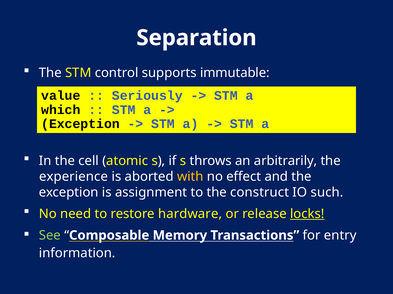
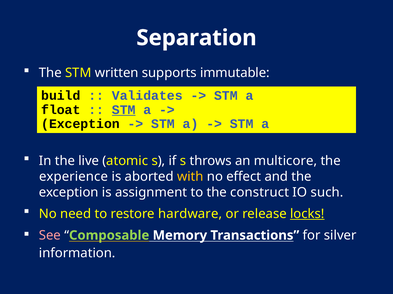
control: control -> written (117, 73)
value: value -> build (61, 96)
Seriously: Seriously -> Validates (147, 96)
which: which -> float (61, 110)
STM underline: none -> present (124, 110)
cell: cell -> live (89, 161)
arbitrarily: arbitrarily -> multicore (286, 161)
See colour: light green -> pink (50, 236)
Composable colour: white -> light green (109, 236)
entry: entry -> silver (340, 236)
